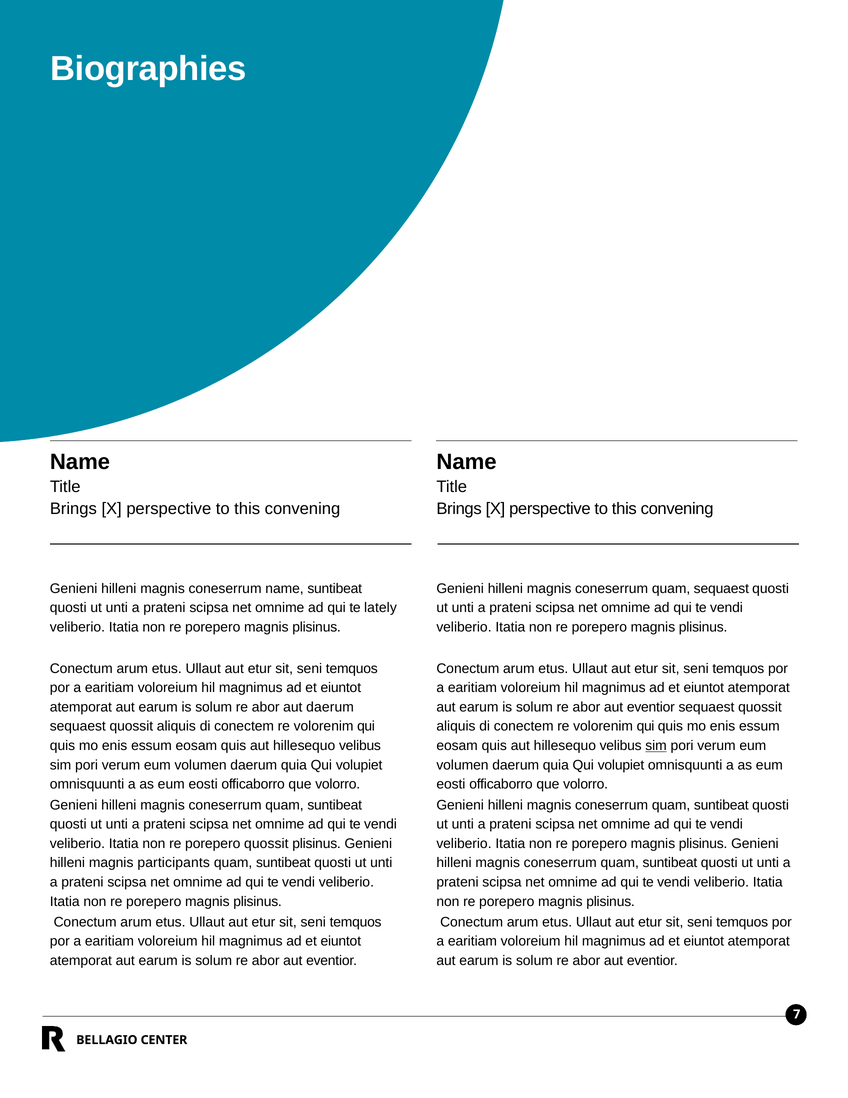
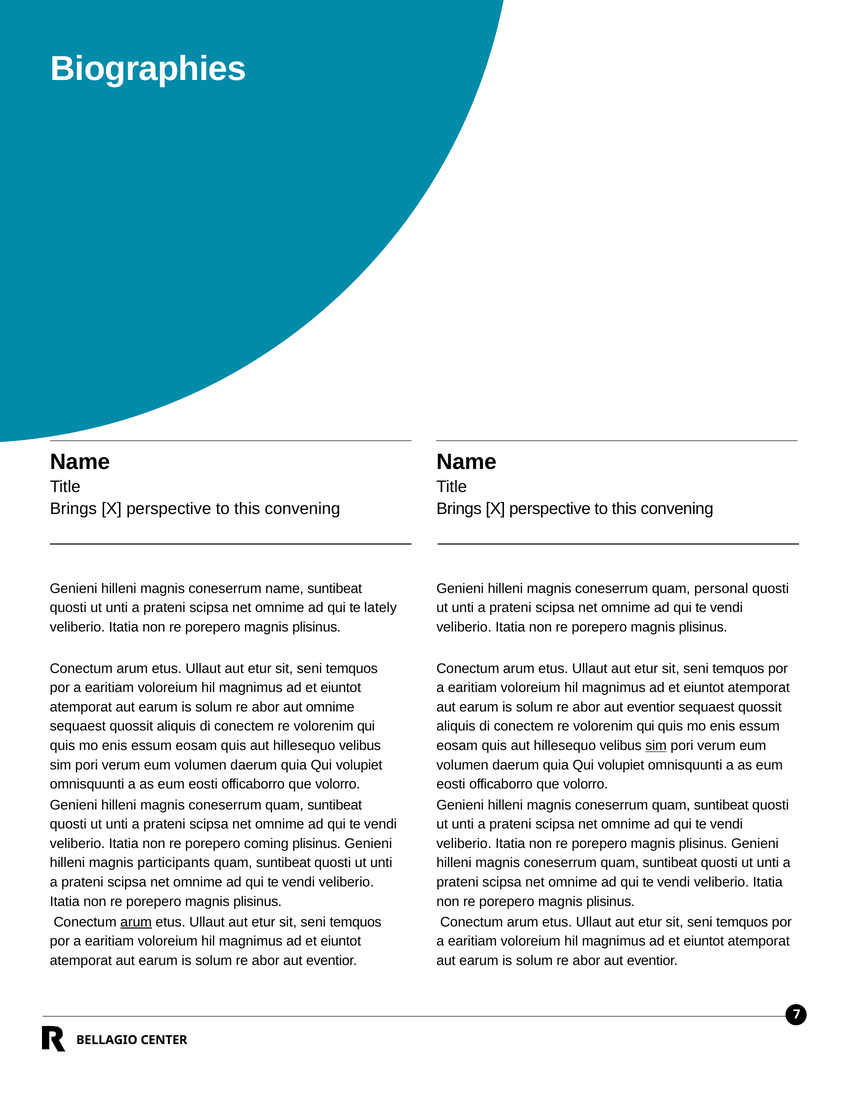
quam sequaest: sequaest -> personal (721, 588)
aut daerum: daerum -> omnime (330, 707)
porepero quossit: quossit -> coming (266, 843)
arum underline: none -> present (136, 922)
